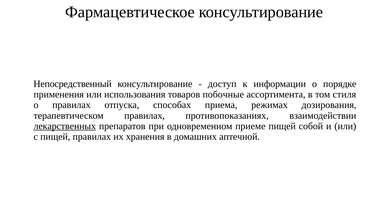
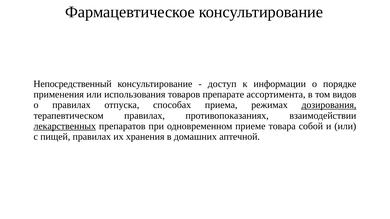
побочные: побочные -> препарате (223, 95)
стиля: стиля -> видов (344, 95)
дозирования underline: none -> present (329, 105)
приеме пищей: пищей -> товара (282, 126)
